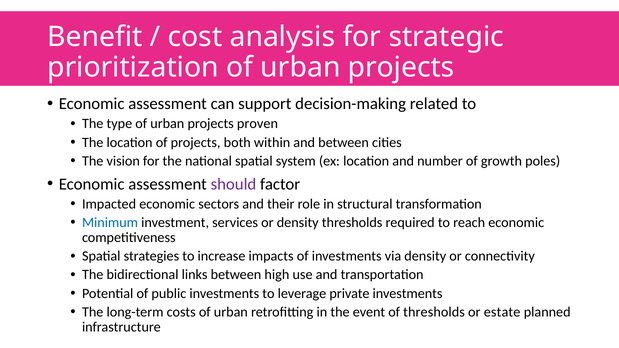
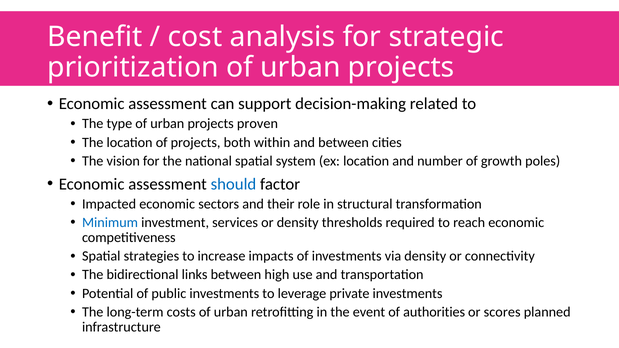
should colour: purple -> blue (233, 184)
of thresholds: thresholds -> authorities (434, 312)
estate: estate -> scores (502, 312)
